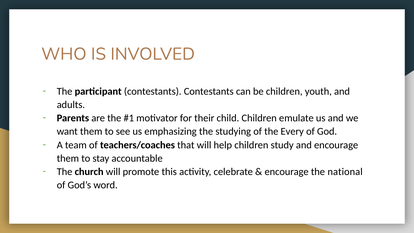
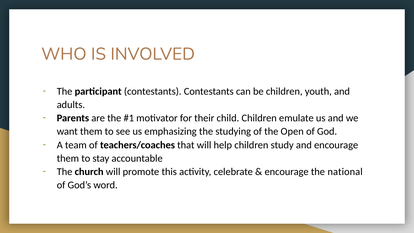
Every: Every -> Open (292, 131)
